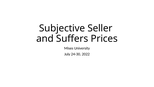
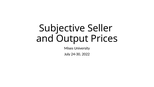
Suffers: Suffers -> Output (72, 38)
